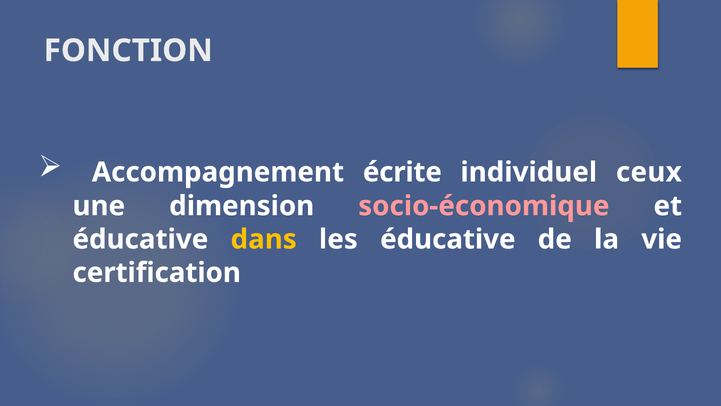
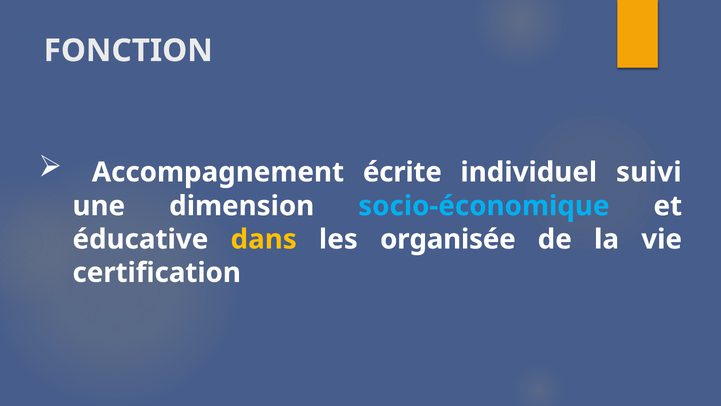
ceux: ceux -> suivi (649, 172)
socio-économique colour: pink -> light blue (484, 206)
les éducative: éducative -> organisée (448, 239)
